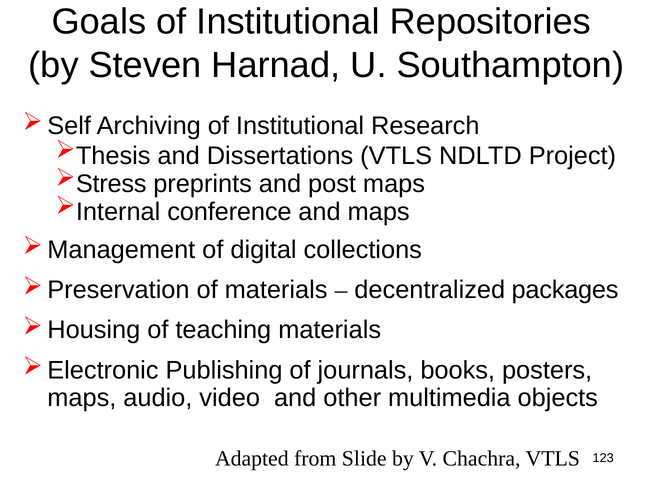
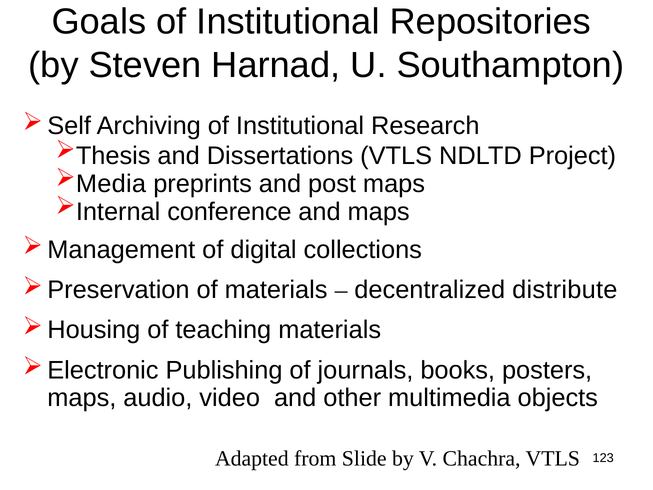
Stress: Stress -> Media (111, 184)
packages: packages -> distribute (565, 290)
